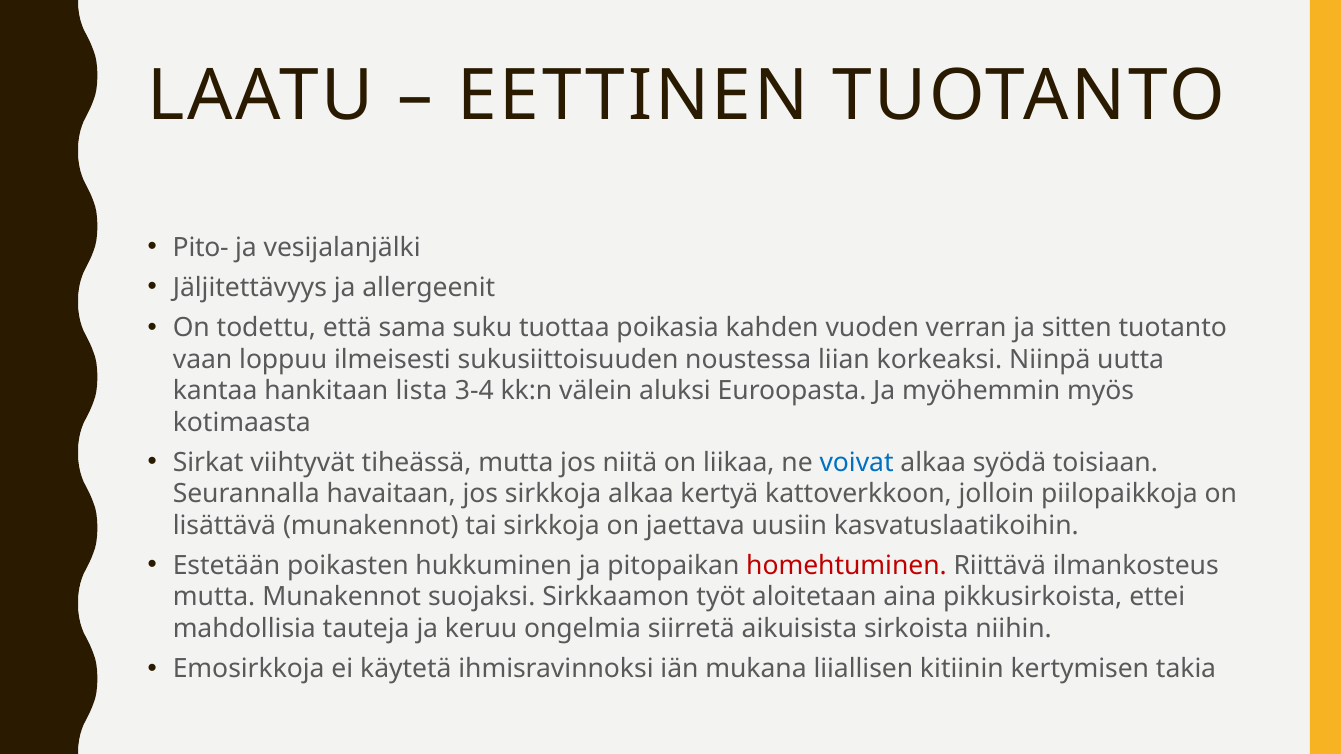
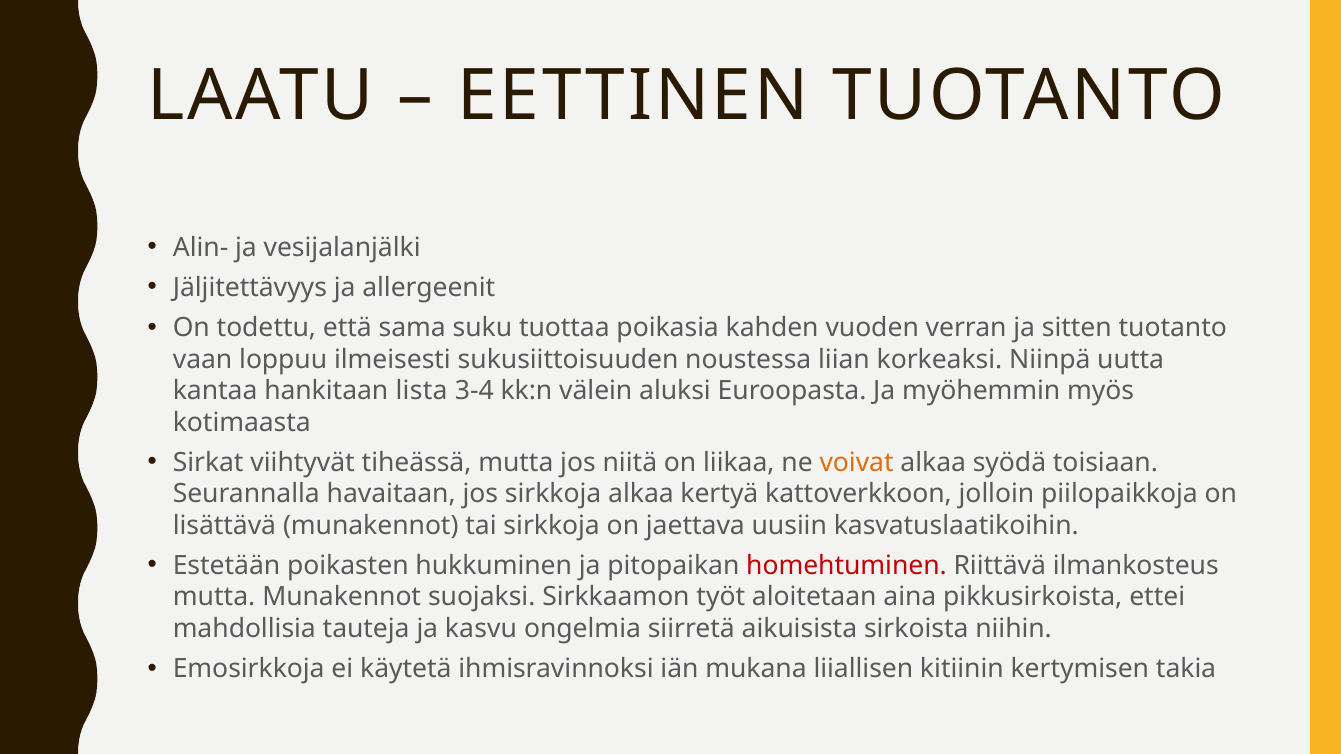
Pito-: Pito- -> Alin- (201, 248)
voivat colour: blue -> orange (857, 463)
keruu: keruu -> kasvu (481, 629)
